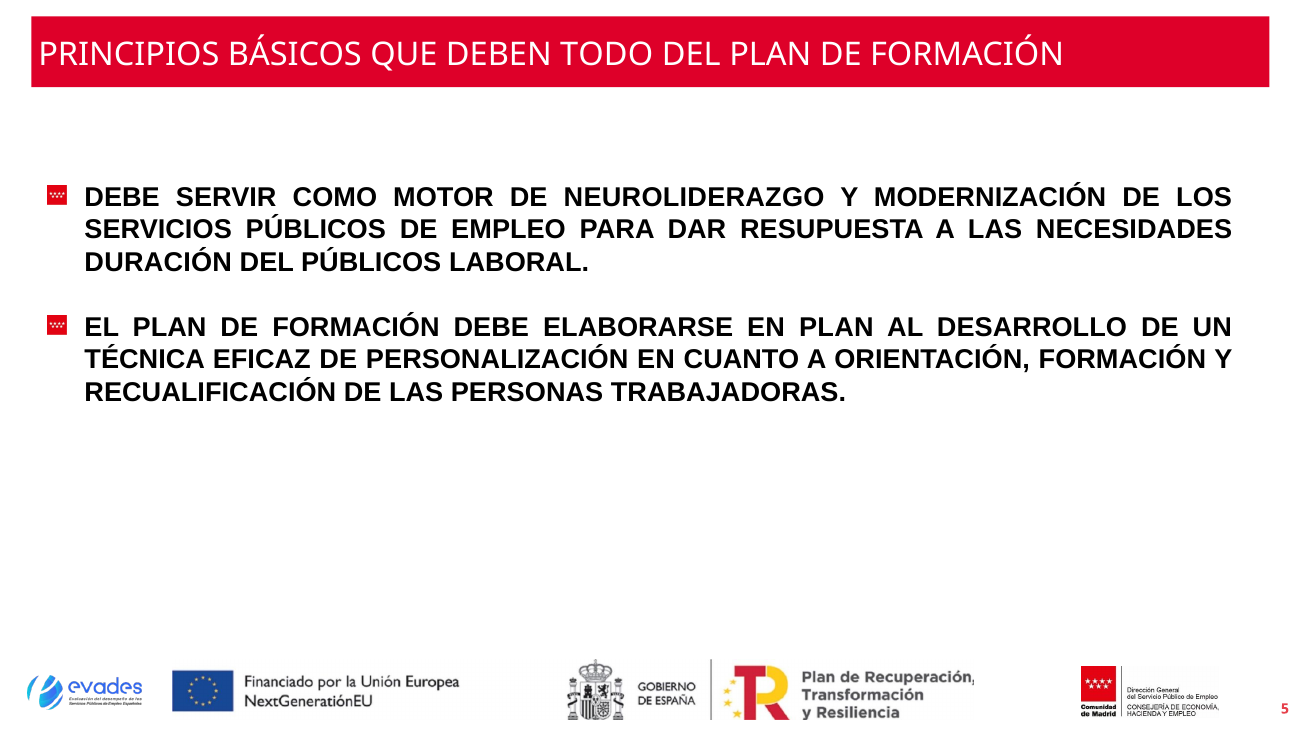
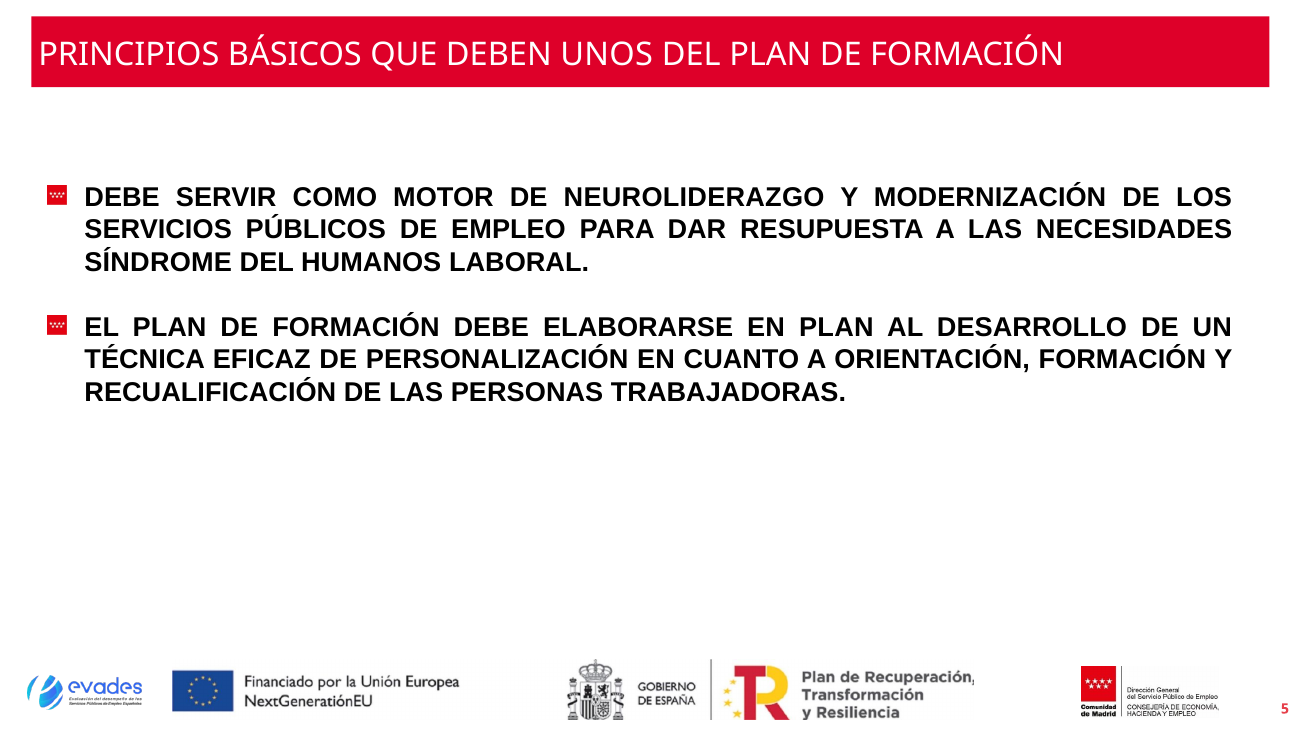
TODO: TODO -> UNOS (607, 55)
DURACIÓN: DURACIÓN -> SÍNDROME (158, 262)
DEL PÚBLICOS: PÚBLICOS -> HUMANOS (371, 262)
